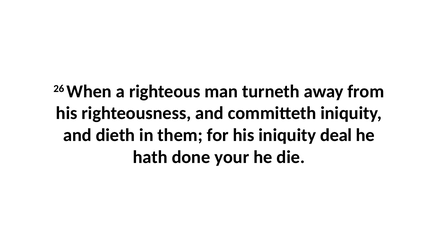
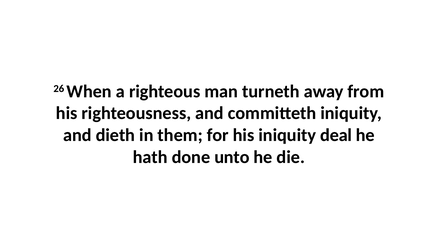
your: your -> unto (232, 157)
